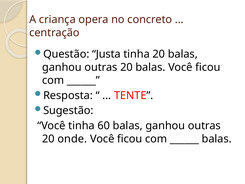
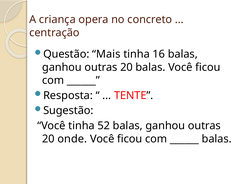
Justa: Justa -> Mais (106, 54)
tinha 20: 20 -> 16 (159, 54)
60: 60 -> 52 (104, 126)
